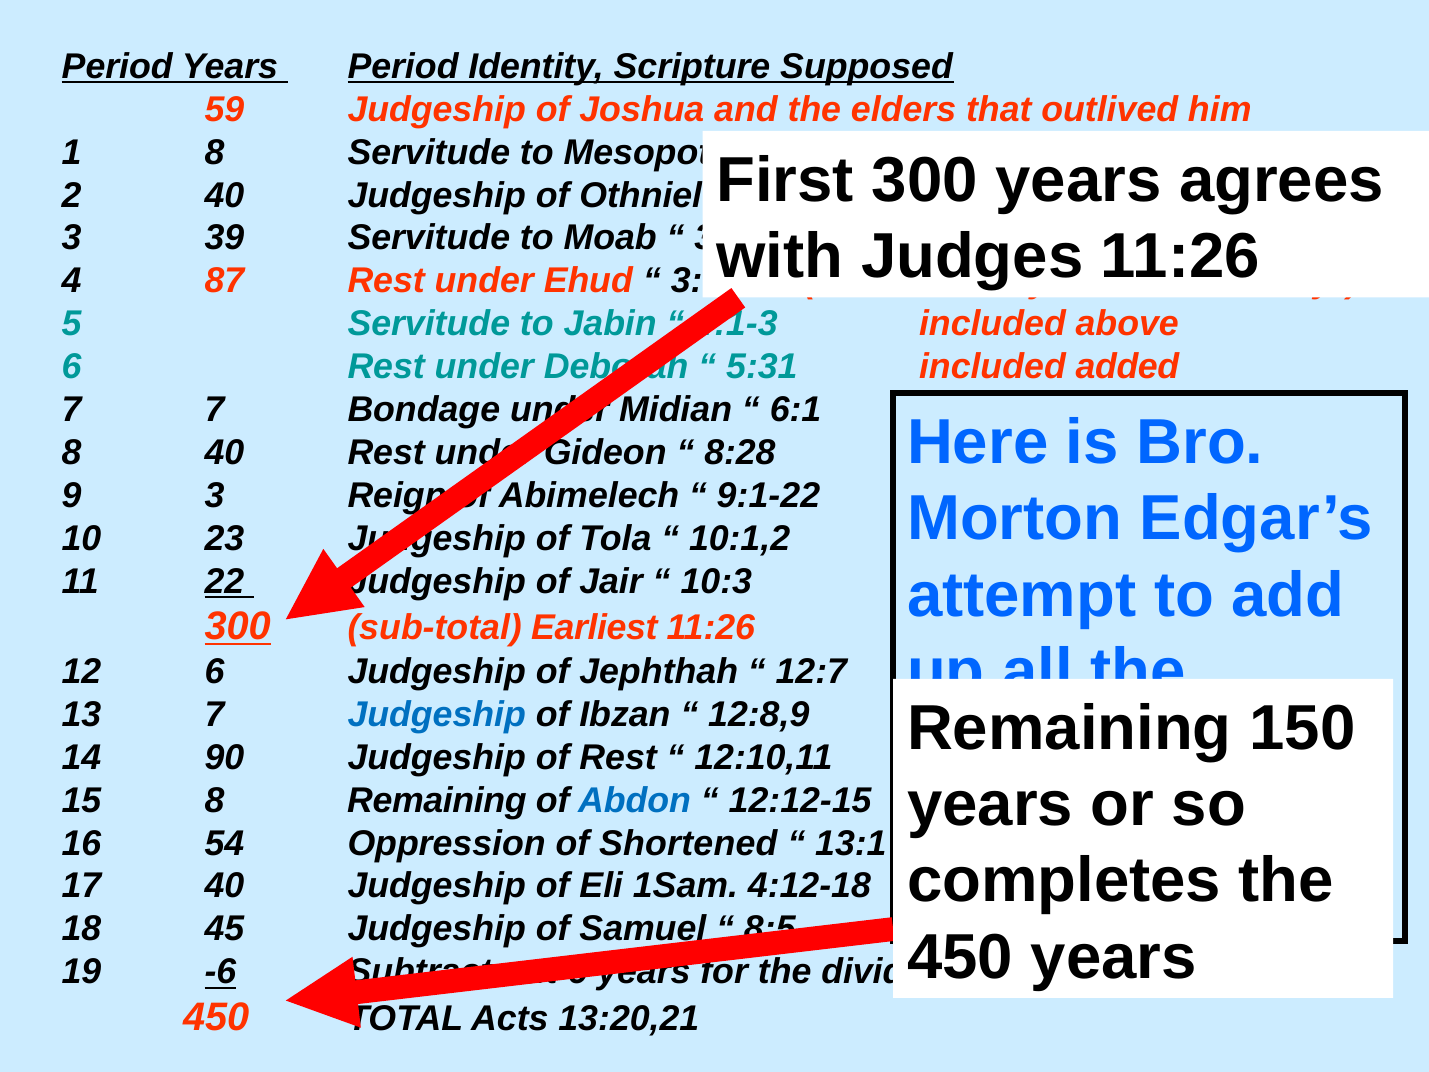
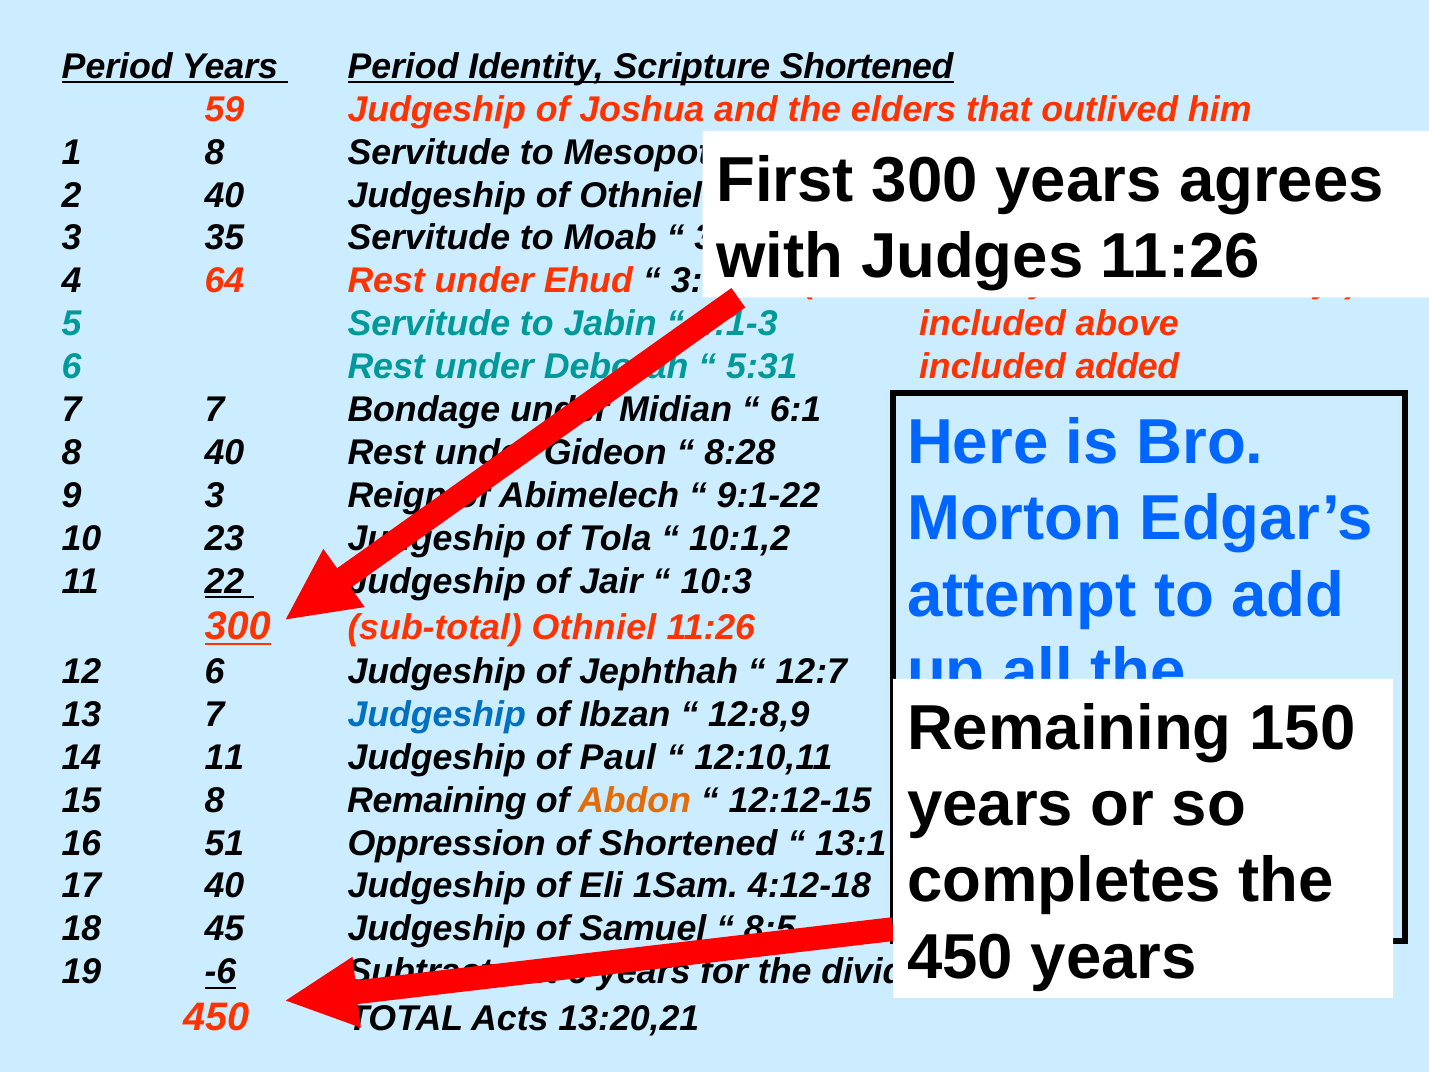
Scripture Supposed: Supposed -> Shortened (867, 67)
39: 39 -> 35 (224, 238)
87: 87 -> 64 (224, 281)
sub-total Earliest: Earliest -> Othniel (594, 628)
14 90: 90 -> 11 (224, 757)
of Rest: Rest -> Paul (618, 757)
Abdon colour: blue -> orange (635, 800)
54: 54 -> 51 (224, 843)
